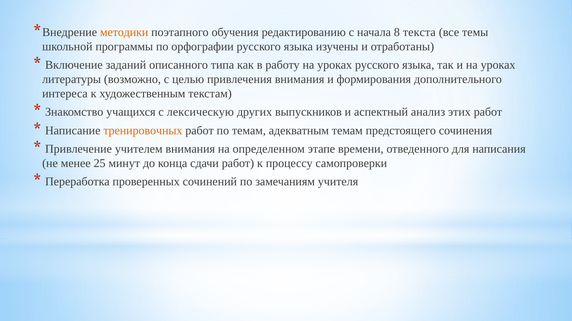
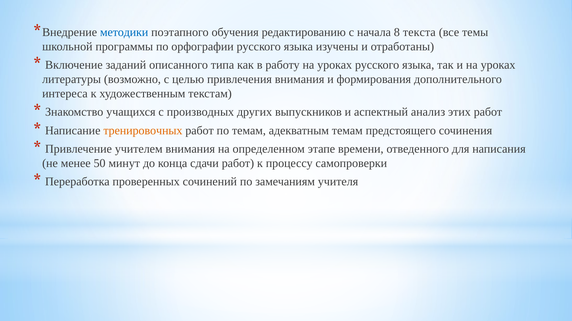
методики colour: orange -> blue (124, 32)
лексическую: лексическую -> производных (200, 112)
25: 25 -> 50 (100, 164)
